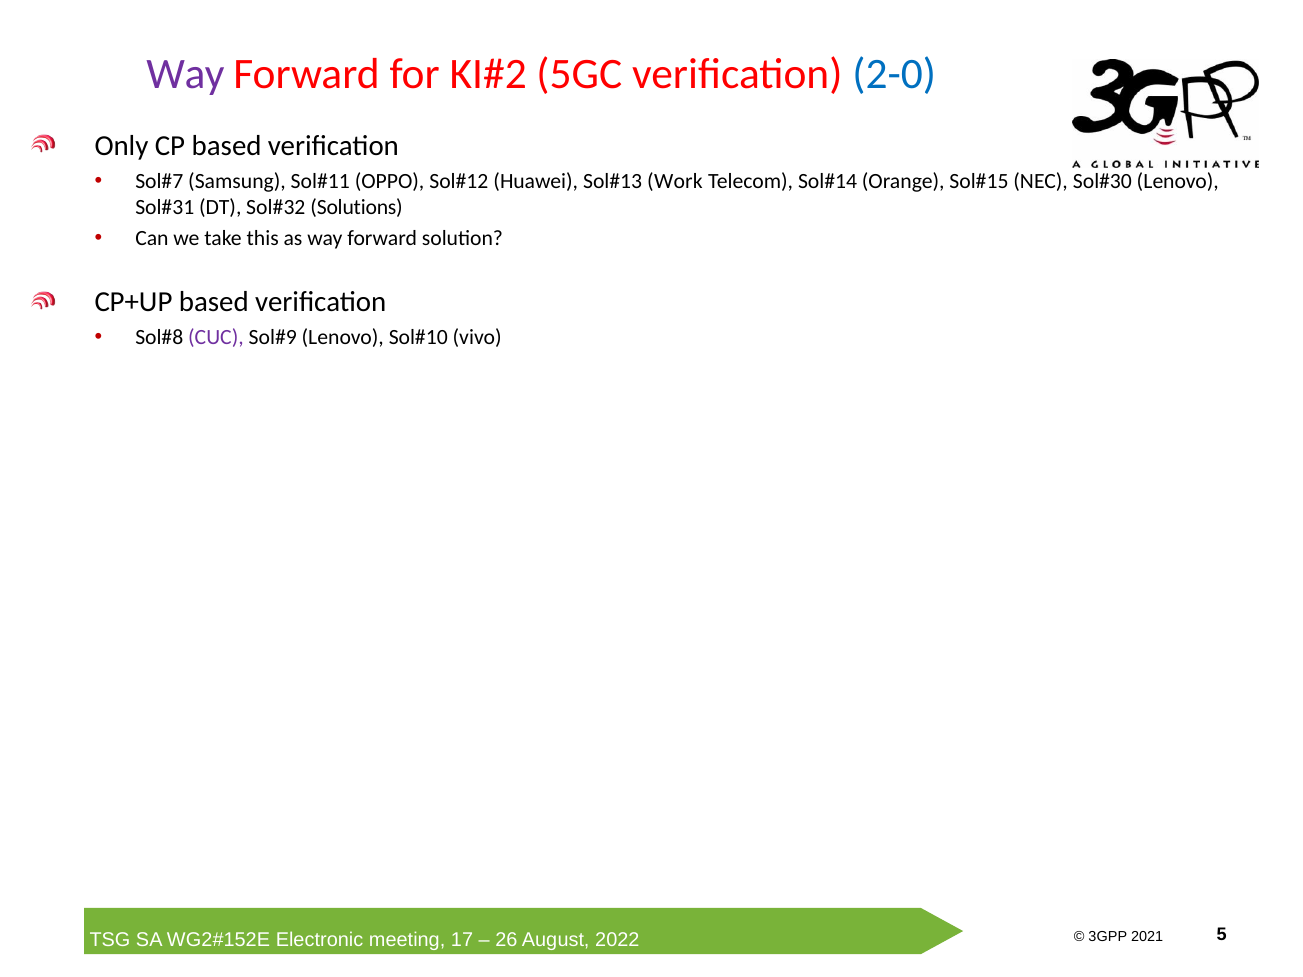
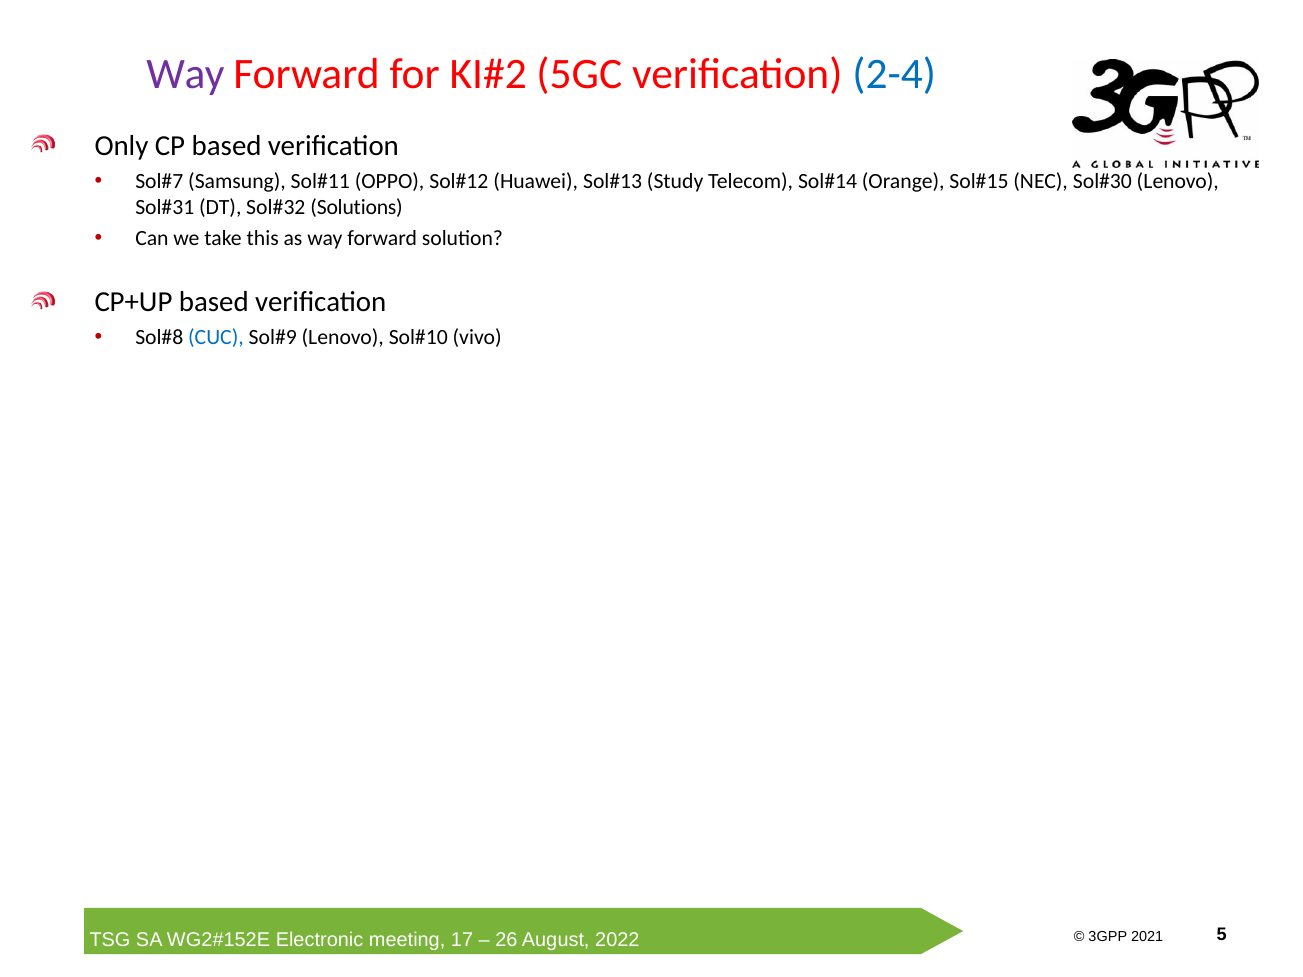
2-0: 2-0 -> 2-4 (894, 74)
Work: Work -> Study (675, 181)
CUC colour: purple -> blue (216, 338)
